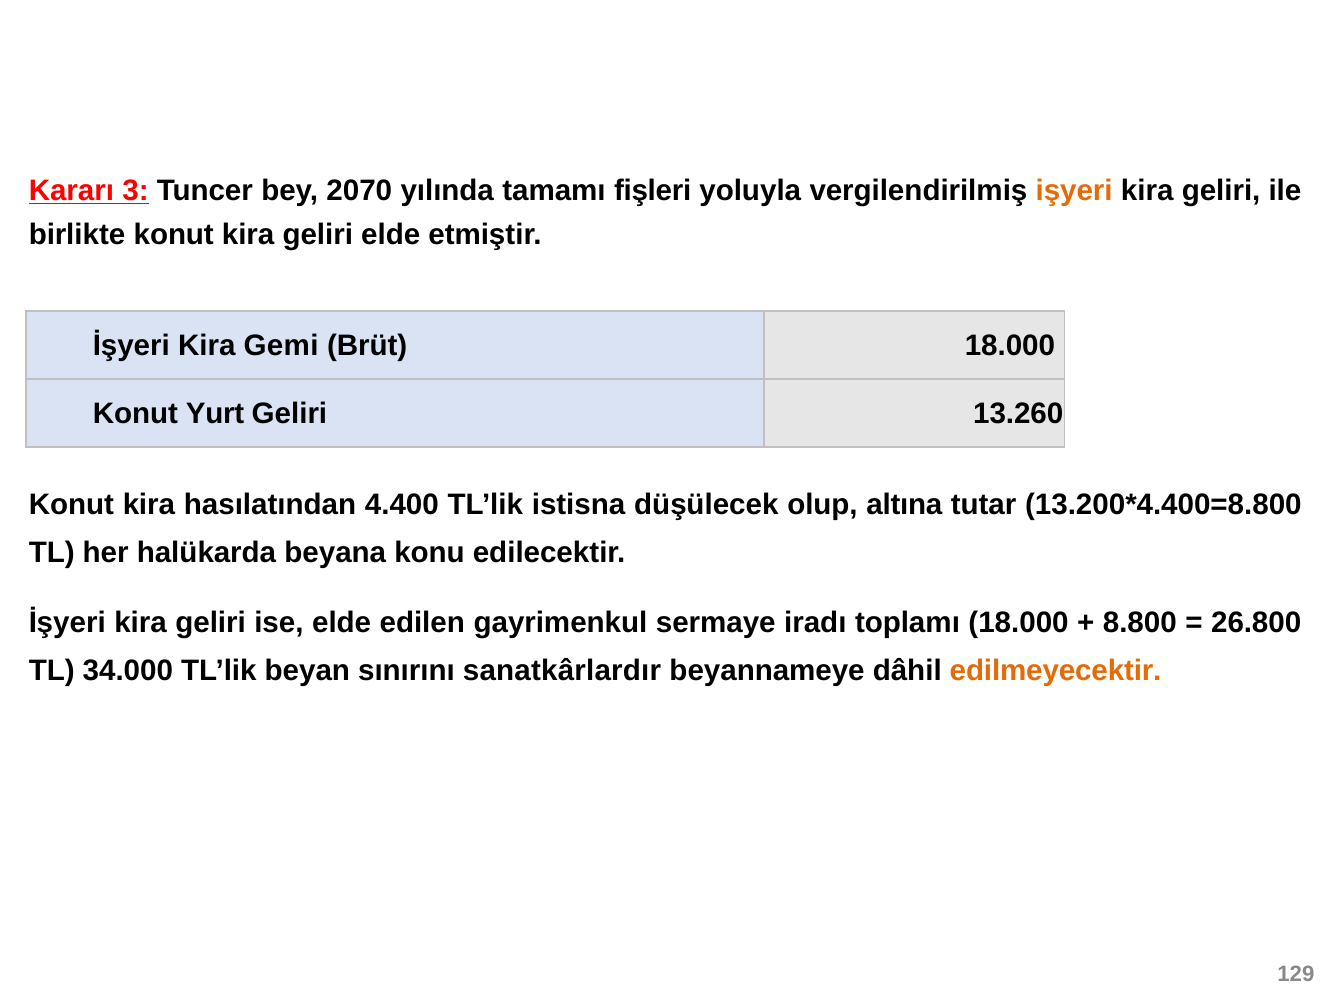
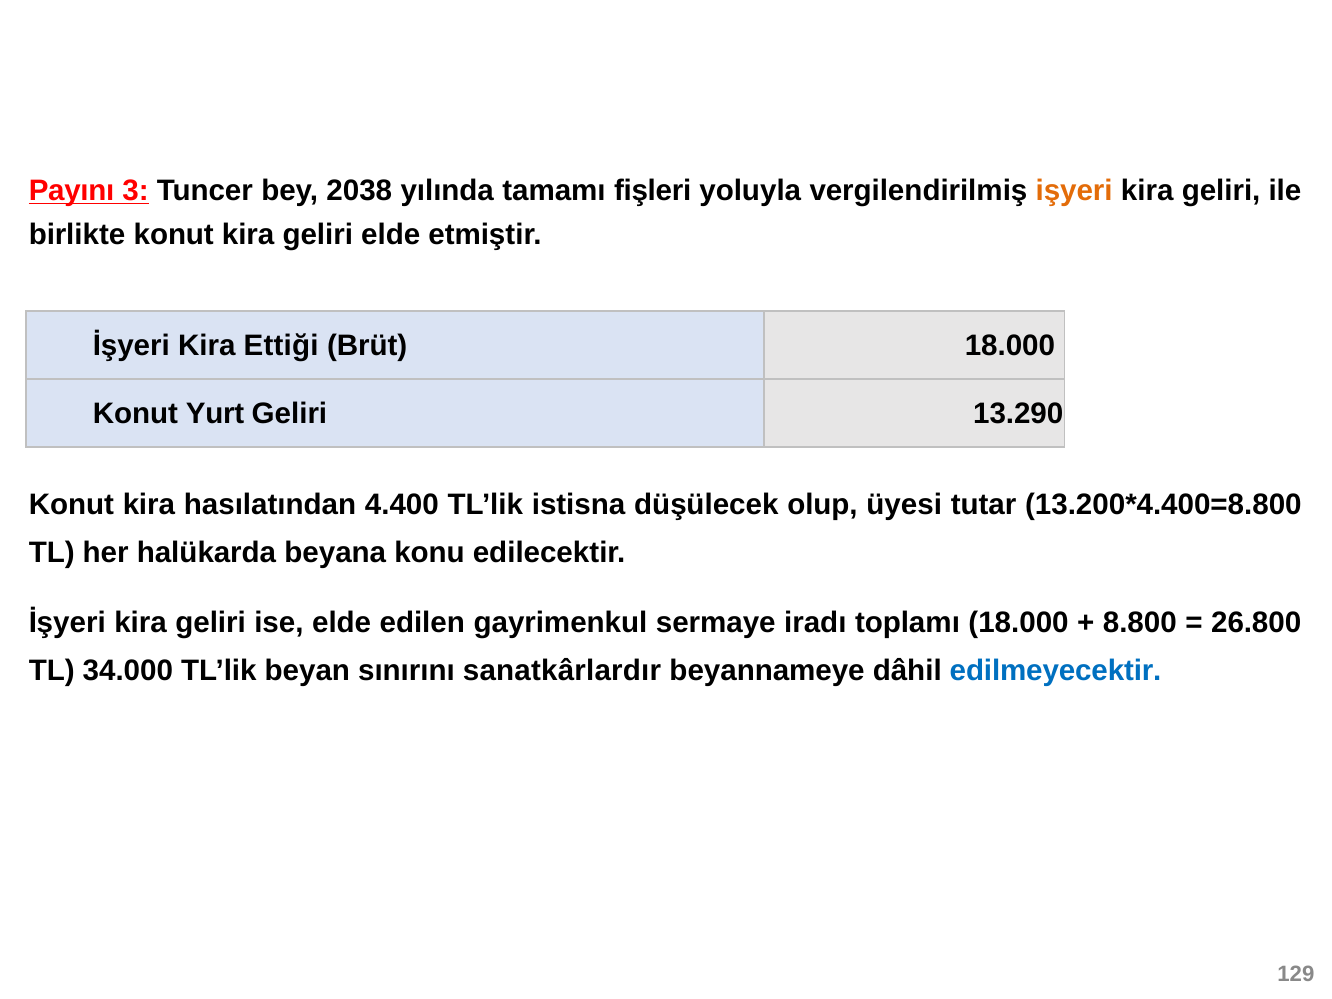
Kararı: Kararı -> Payını (72, 190)
2070: 2070 -> 2038 (359, 190)
Gemi: Gemi -> Ettiği (281, 345)
13.260: 13.260 -> 13.290 (1018, 413)
altına: altına -> üyesi (904, 505)
edilmeyecektir colour: orange -> blue (1056, 671)
